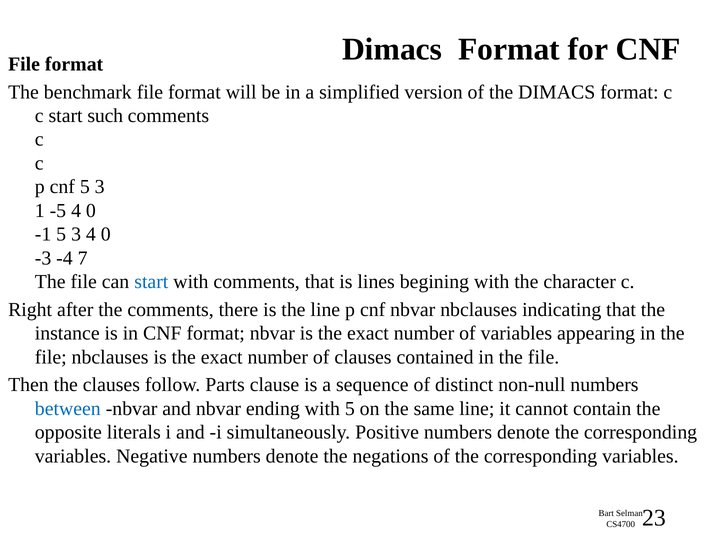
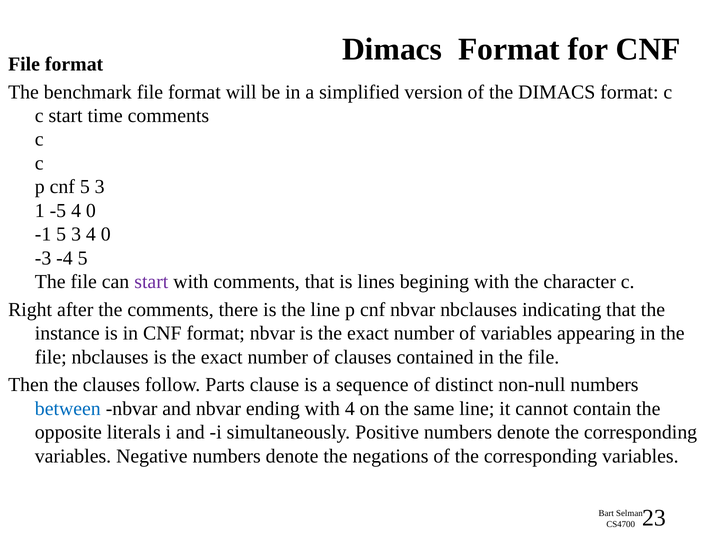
such: such -> time (105, 116)
-4 7: 7 -> 5 (83, 258)
start colour: blue -> purple (151, 282)
with 5: 5 -> 4 (350, 409)
